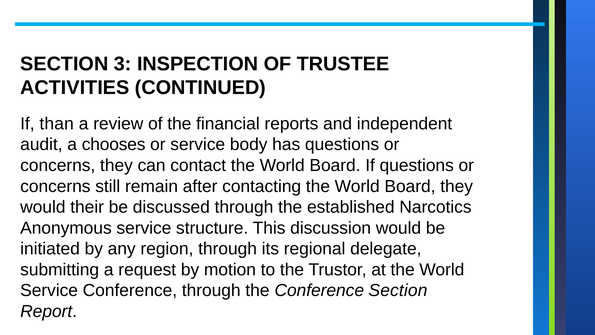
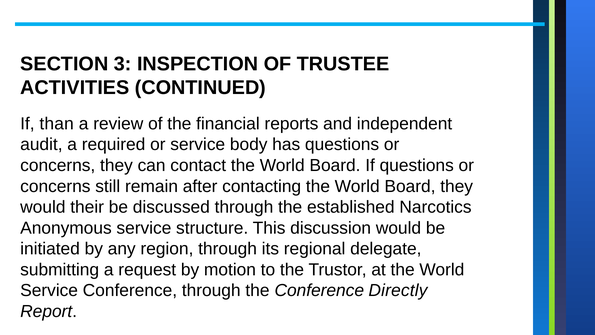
chooses: chooses -> required (114, 144)
Conference Section: Section -> Directly (398, 290)
